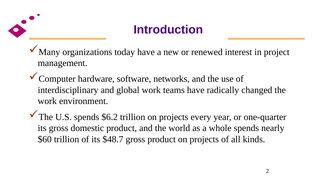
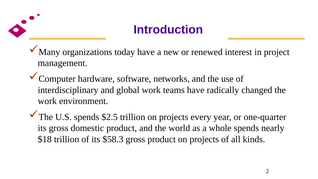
$6.2: $6.2 -> $2.5 (110, 117)
$60: $60 -> $18 (45, 139)
$48.7: $48.7 -> $58.3 (113, 139)
